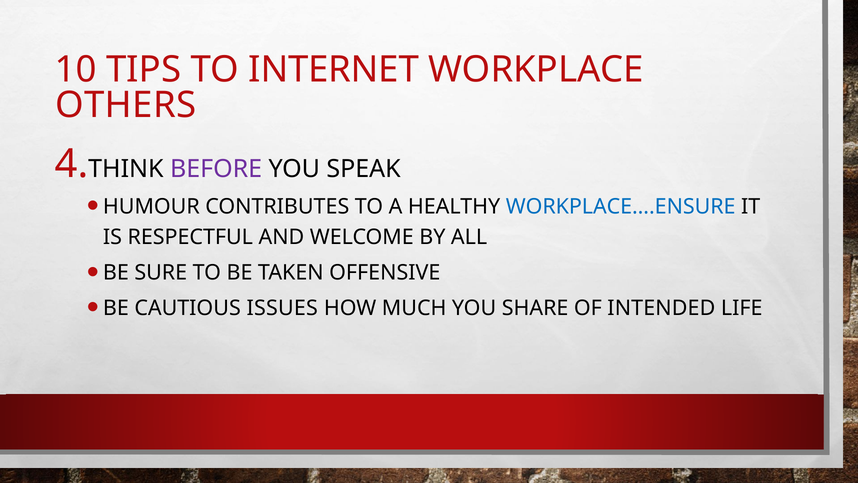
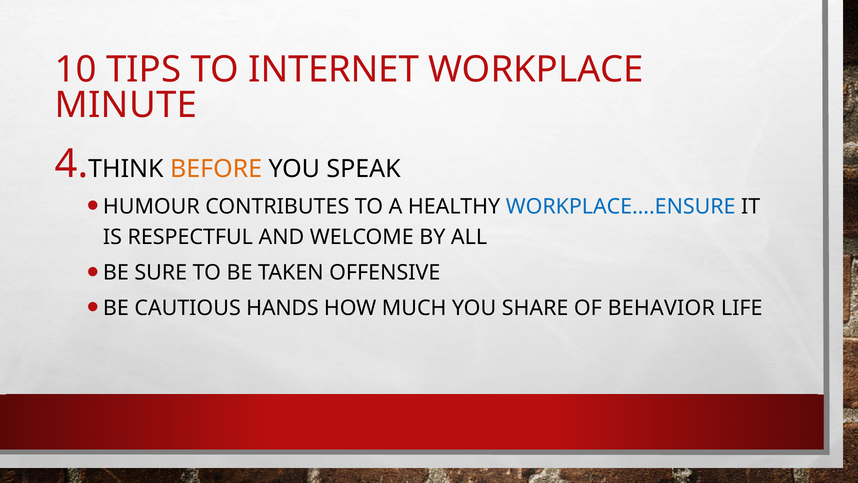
OTHERS: OTHERS -> MINUTE (126, 105)
BEFORE colour: purple -> orange (216, 169)
ISSUES: ISSUES -> HANDS (282, 308)
INTENDED: INTENDED -> BEHAVIOR (661, 308)
